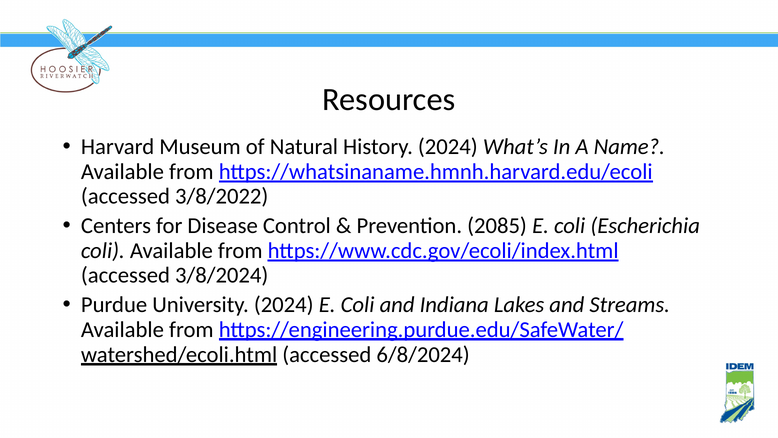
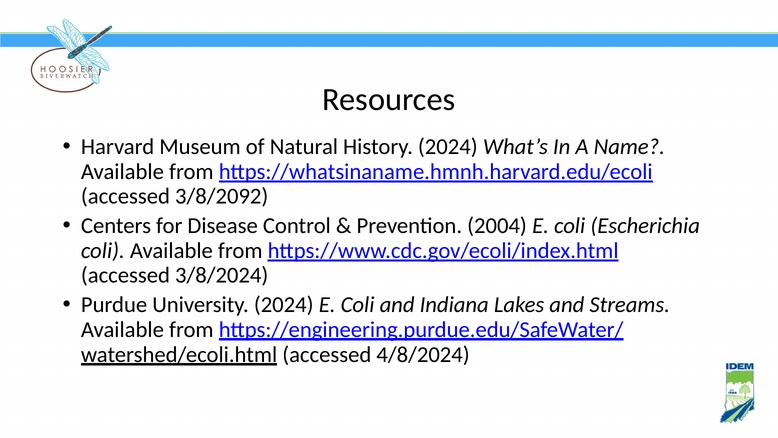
3/8/2022: 3/8/2022 -> 3/8/2092 (222, 196)
2085: 2085 -> 2004 (497, 226)
6/8/2024: 6/8/2024 -> 4/8/2024 (423, 354)
